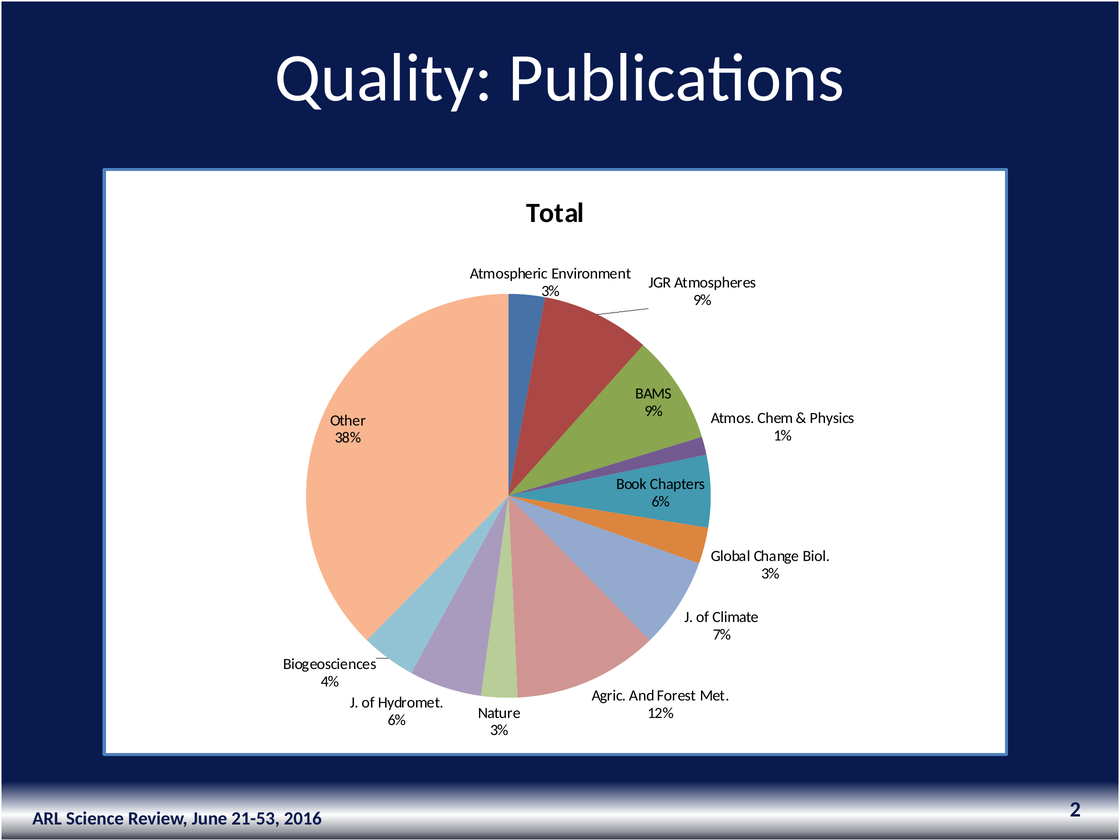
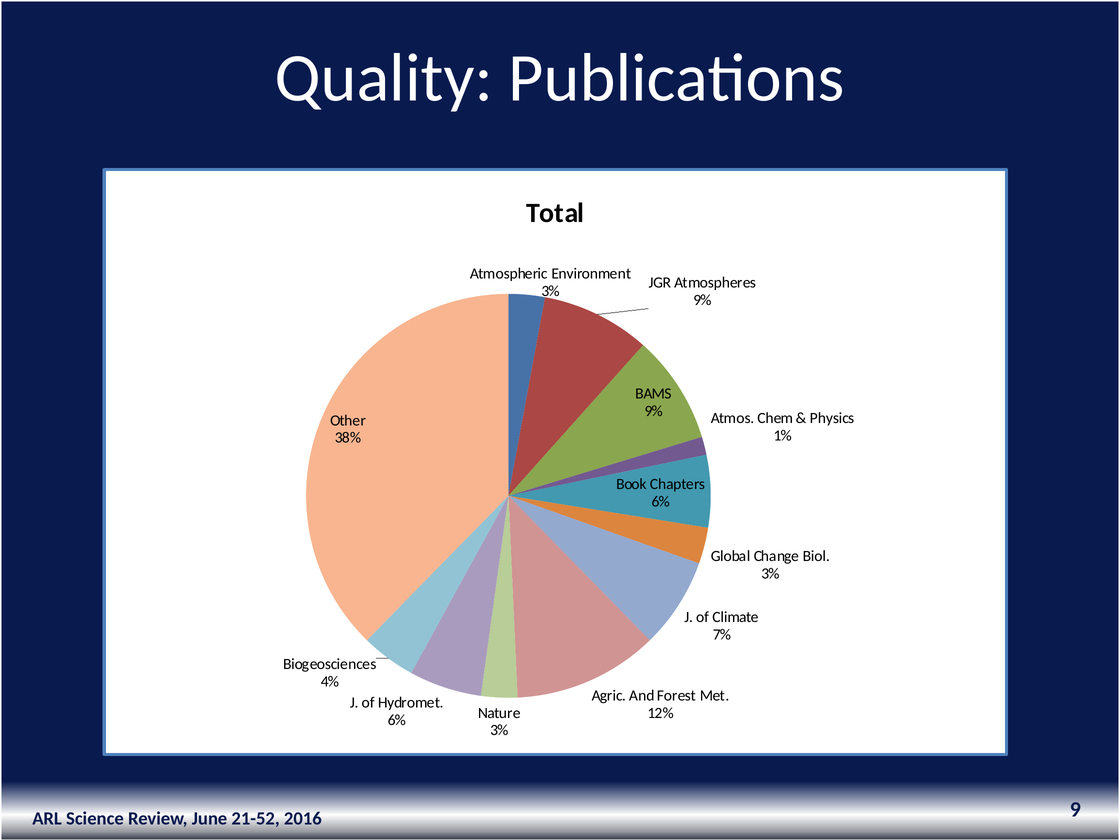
21-53: 21-53 -> 21-52 (256, 819)
2: 2 -> 9 (1075, 810)
